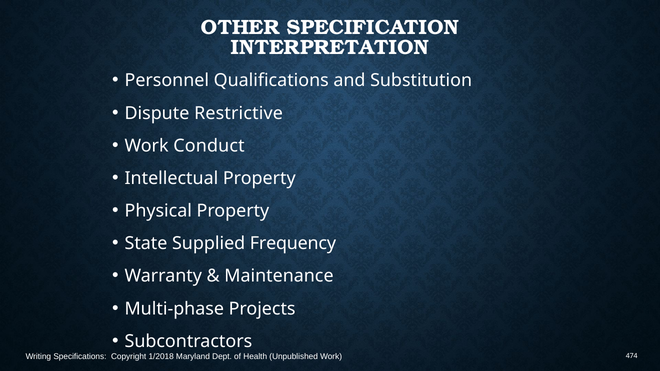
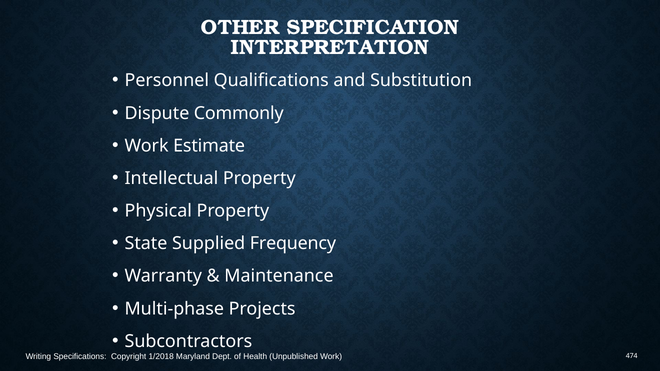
Restrictive: Restrictive -> Commonly (239, 113)
Conduct: Conduct -> Estimate (209, 146)
